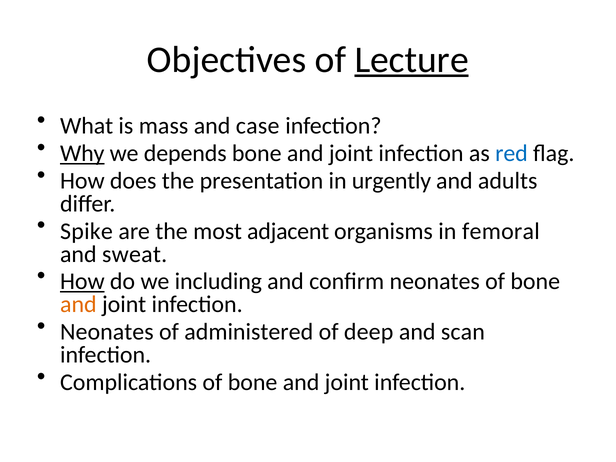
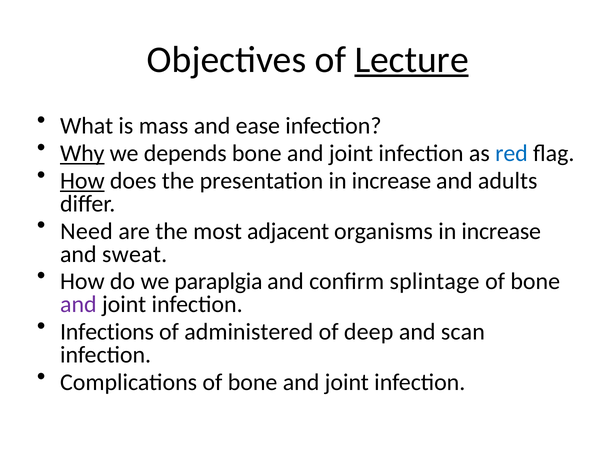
case: case -> ease (258, 126)
How underline: none -> present (82, 181)
presentation in urgently: urgently -> increase (391, 181)
Spike: Spike -> Need (86, 231)
organisms in femoral: femoral -> increase (501, 231)
How underline: present -> none (82, 282)
including: including -> paraplgia (218, 282)
confirm neonates: neonates -> splintage (435, 282)
and colour: orange -> purple (78, 305)
Neonates: Neonates -> Infections (107, 332)
